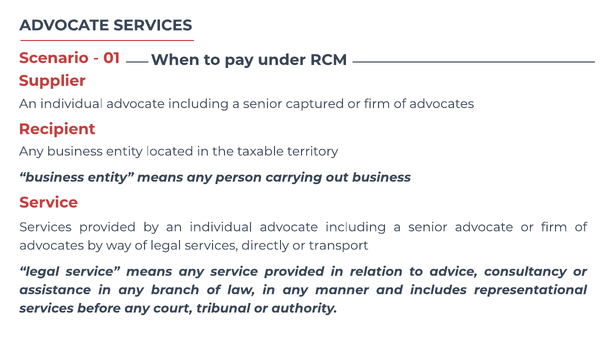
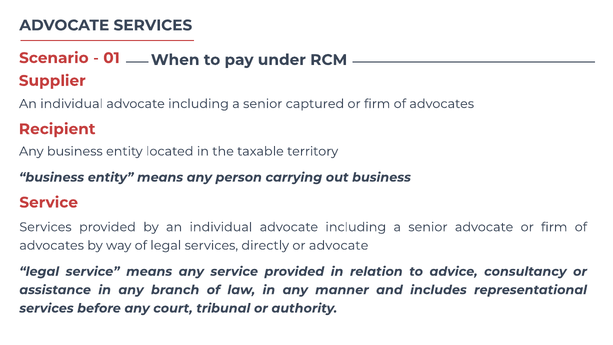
or transport: transport -> advocate (339, 245)
